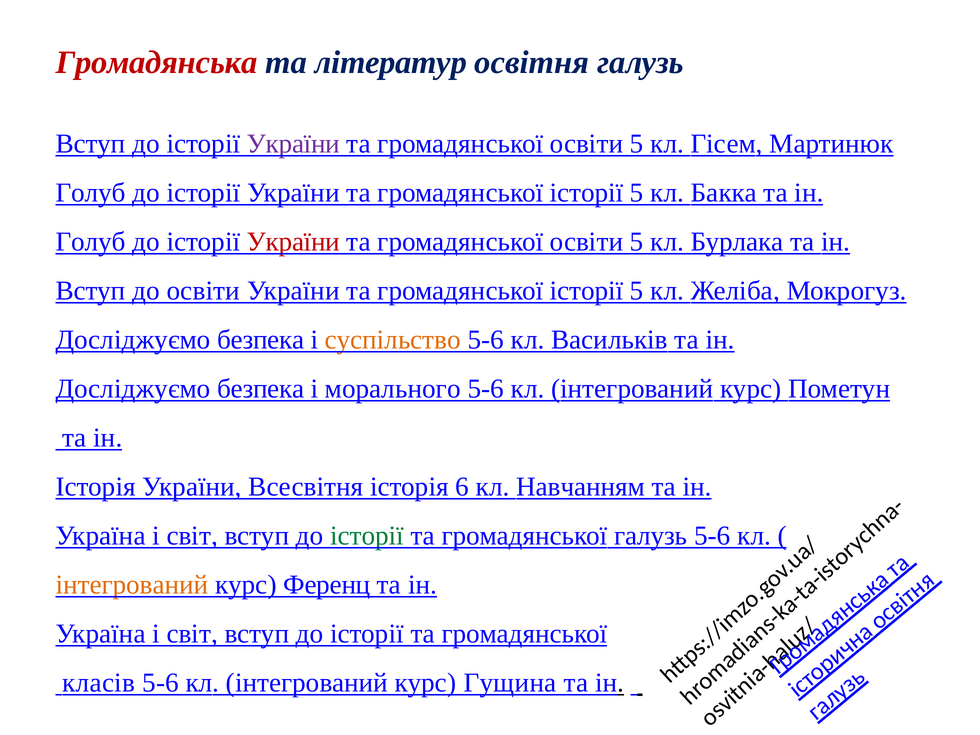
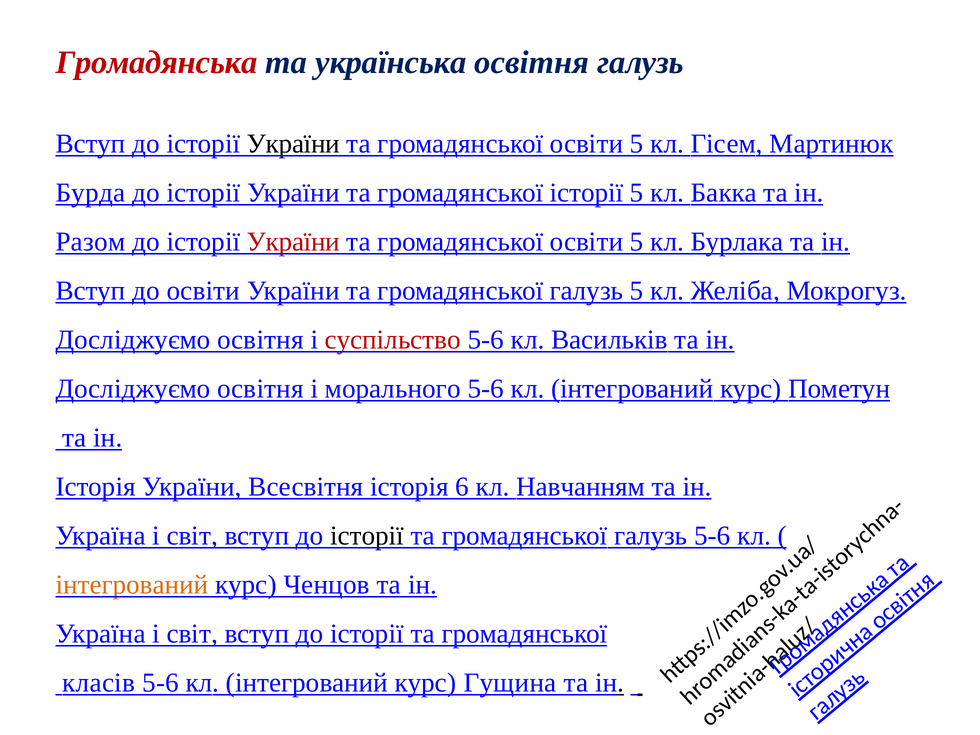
літератур: літератур -> українська (391, 63)
України colour: purple -> black (293, 144)
Голуб: Голуб -> Бурда (90, 193)
Голуб: Голуб -> Разом (90, 242)
історії: історії -> галузь (587, 291)
безпека: безпека -> освітня (261, 340)
суспільство colour: orange -> red (393, 340)
безпека: безпека -> освітня (261, 389)
історії colour: green -> black (367, 536)
Ференц: Ференц -> Ченцов (327, 585)
